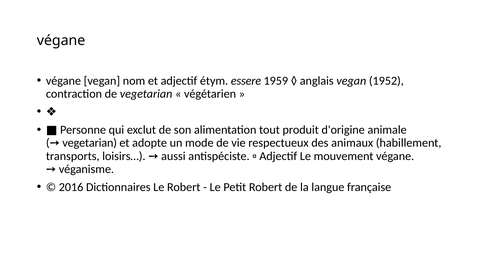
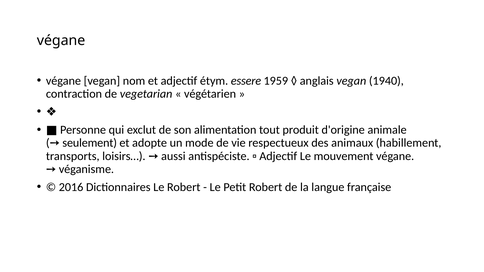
1952: 1952 -> 1940 (386, 81)
vegetarian: vegetarian -> seulement (90, 143)
